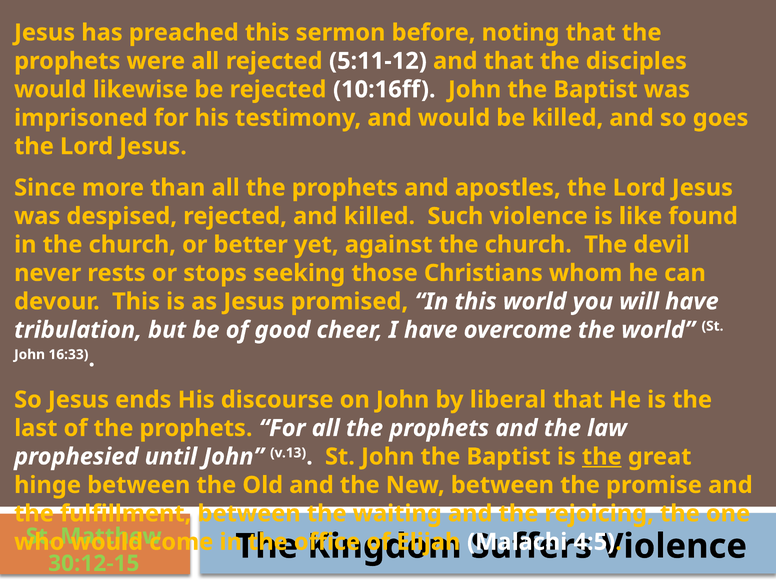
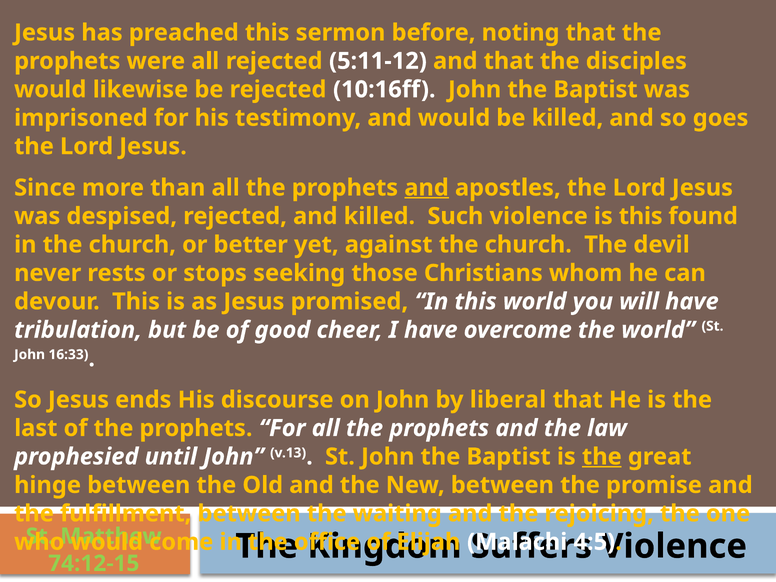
and underline: none -> present (427, 188)
is like: like -> this (641, 216)
30:12-15: 30:12-15 -> 74:12-15 (94, 563)
